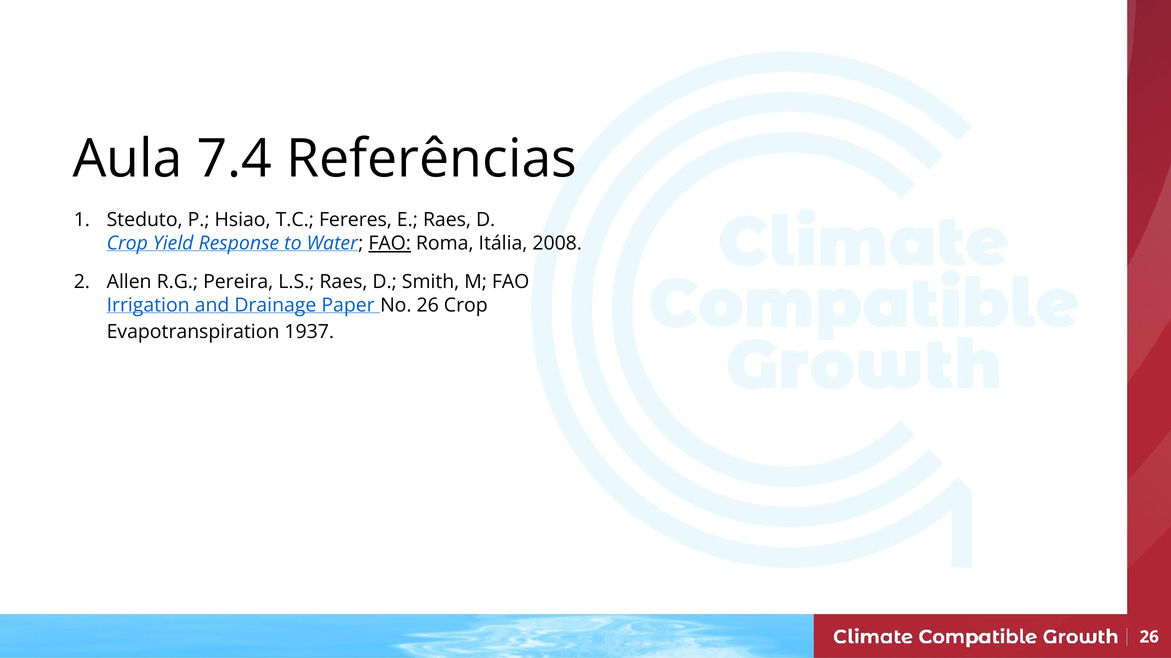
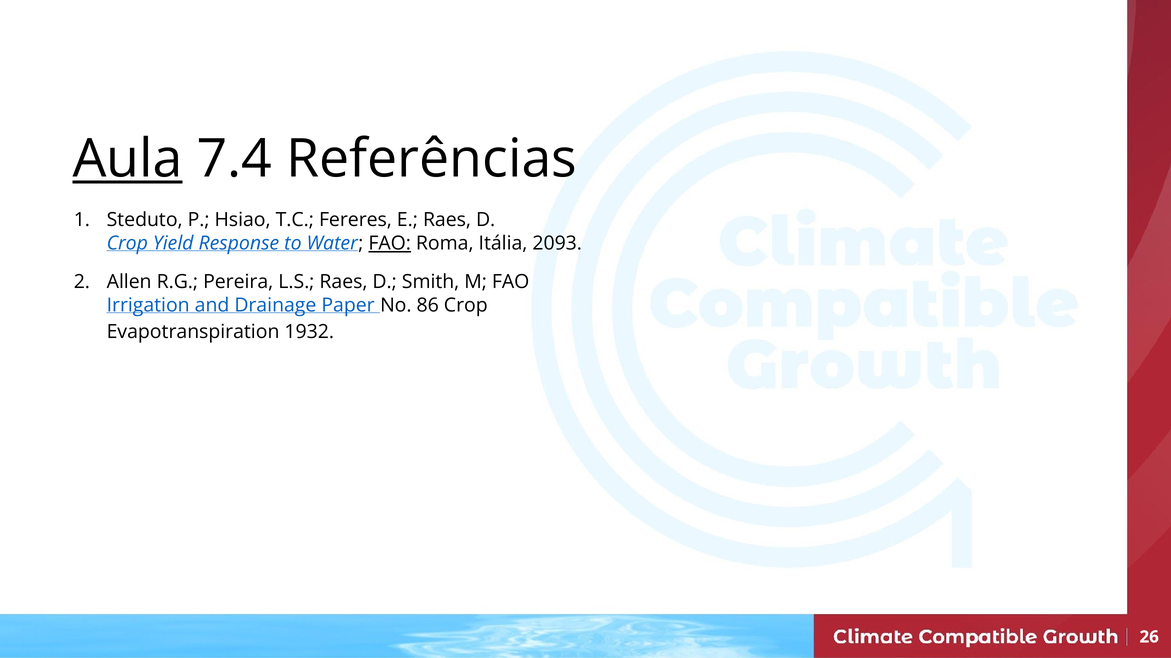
Aula underline: none -> present (128, 159)
2008: 2008 -> 2093 (557, 244)
No 26: 26 -> 86 (428, 306)
1937: 1937 -> 1932 (309, 332)
